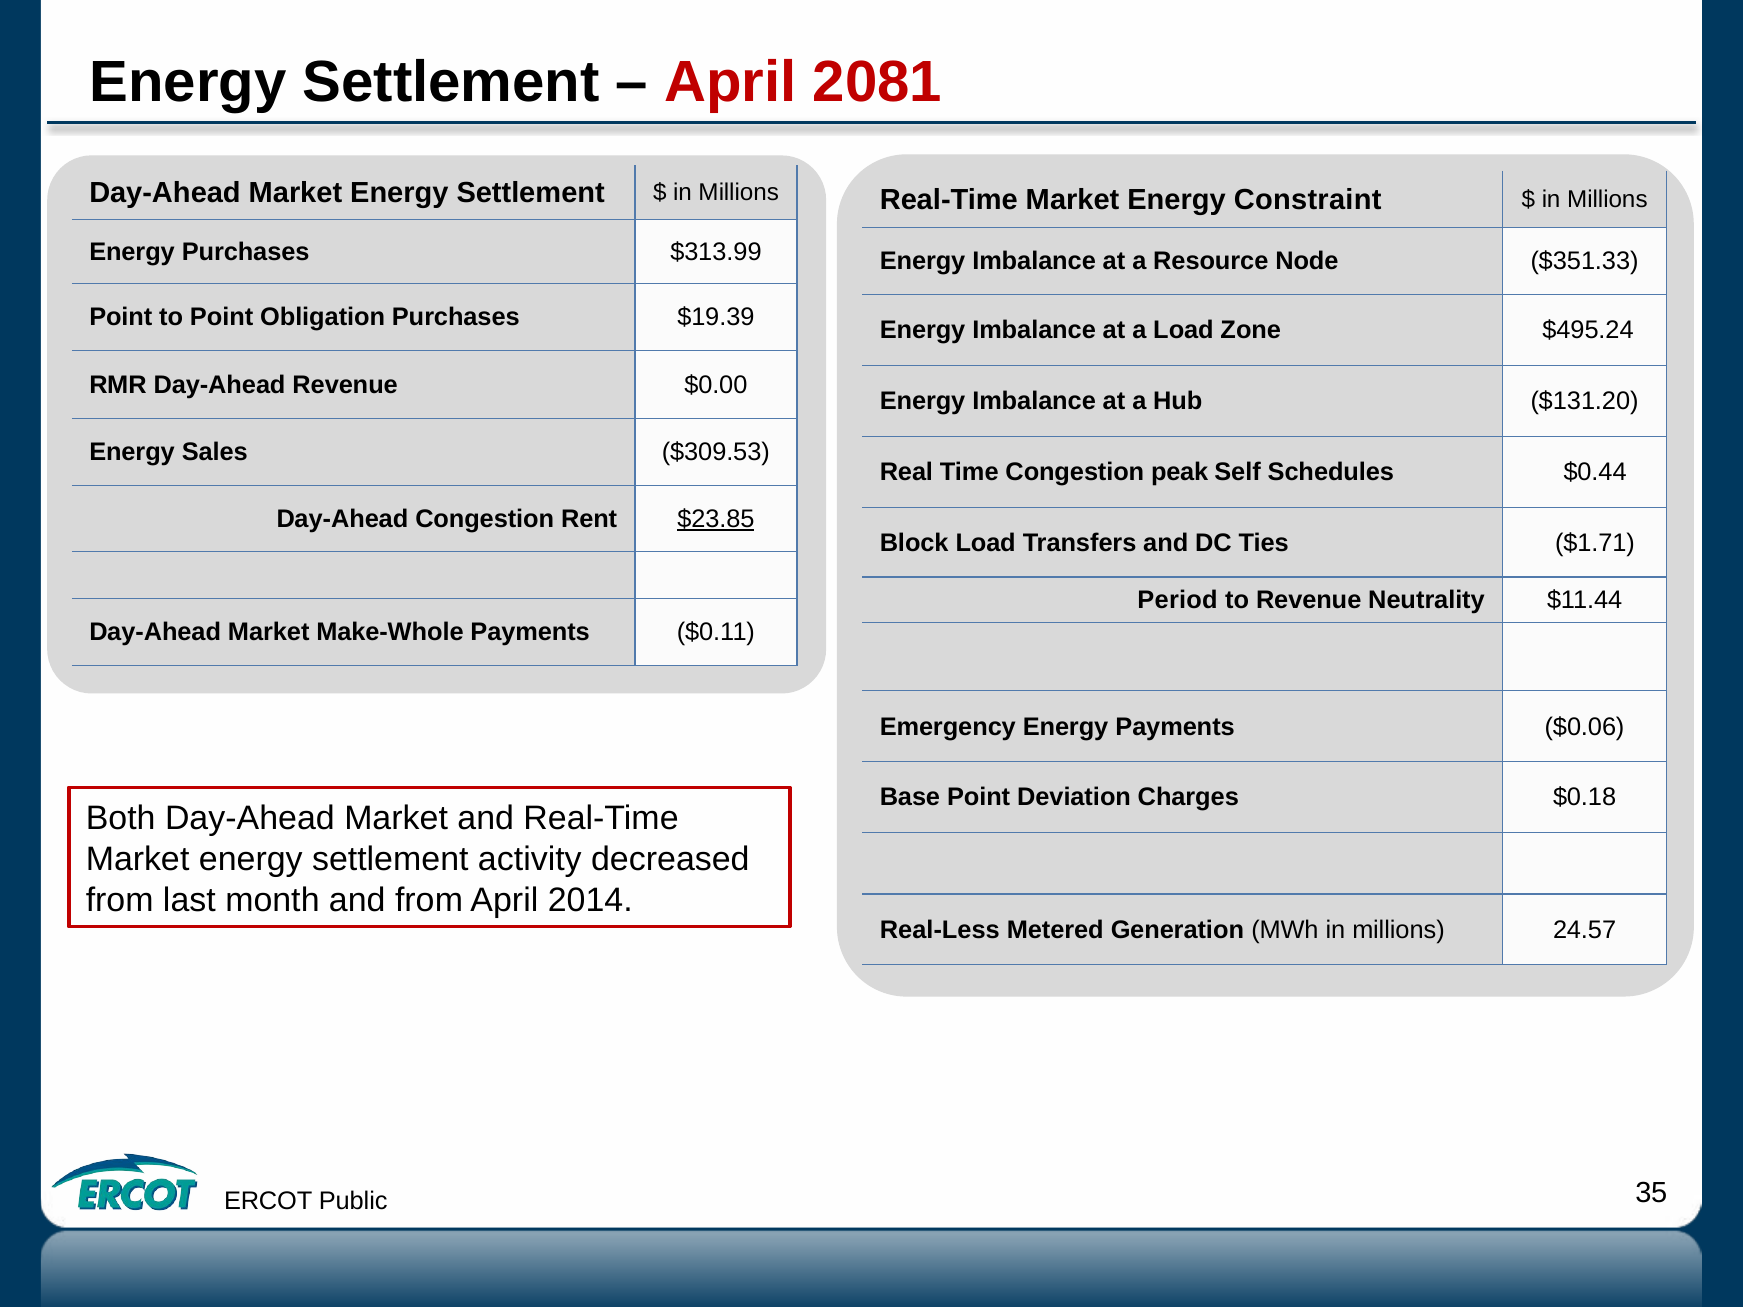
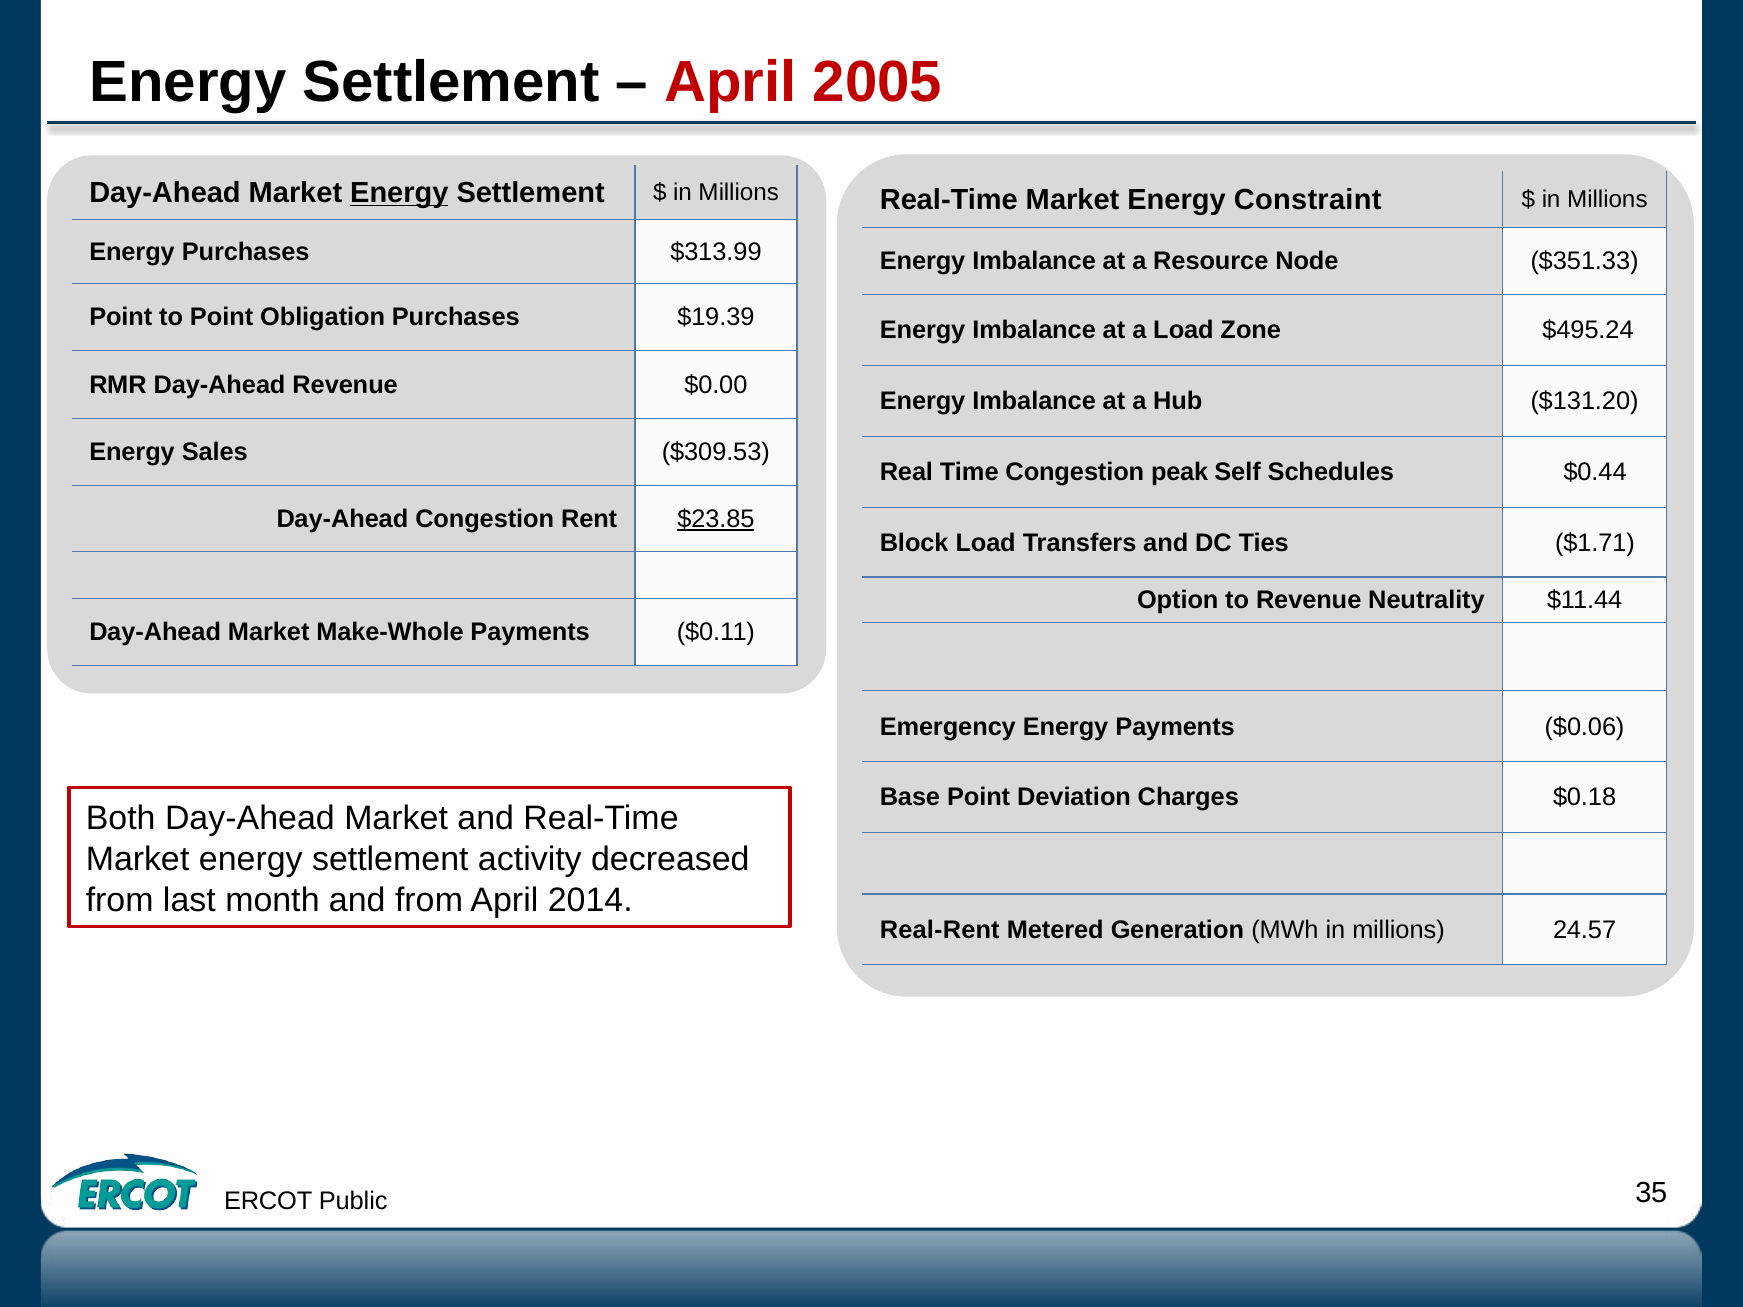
2081: 2081 -> 2005 (877, 82)
Energy underline: none -> present (399, 193)
Period: Period -> Option (1178, 600)
Real-Less: Real-Less -> Real-Rent (940, 930)
